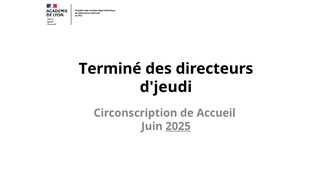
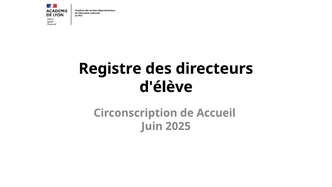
Terminé: Terminé -> Registre (110, 69)
d'jeudi: d'jeudi -> d'élève (166, 87)
2025 underline: present -> none (178, 126)
